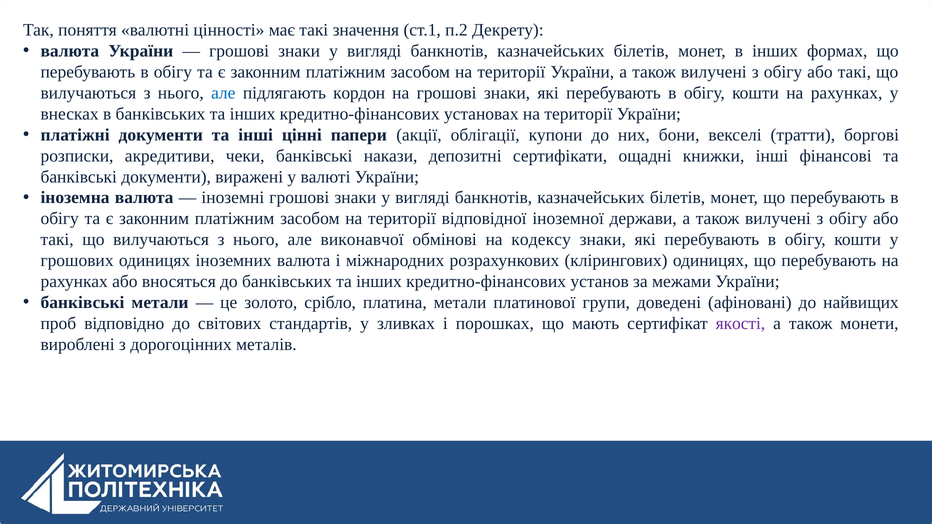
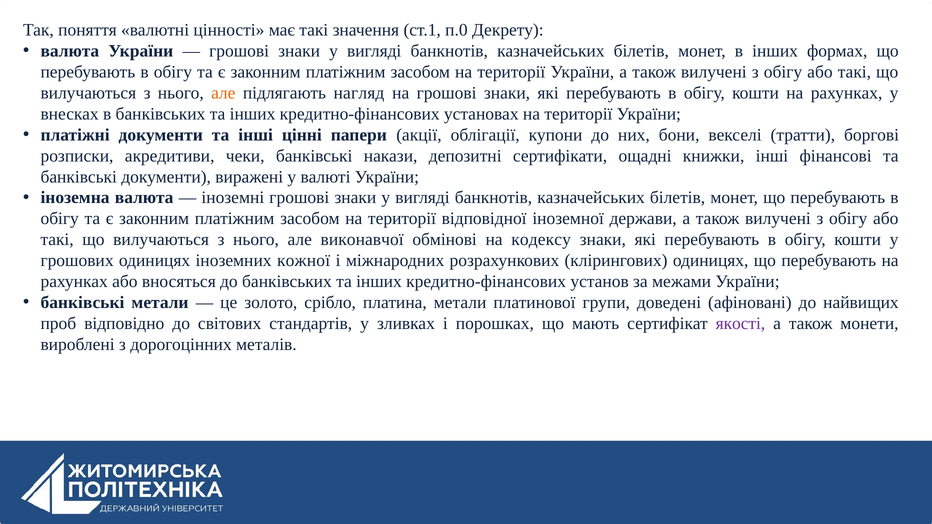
п.2: п.2 -> п.0 (456, 30)
але colour: blue -> orange (223, 93)
кордон: кордон -> нагляд (359, 93)
іноземних валюта: валюта -> кожної (304, 261)
